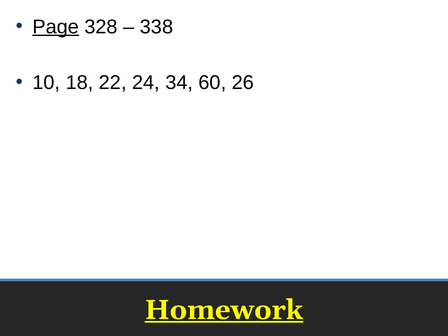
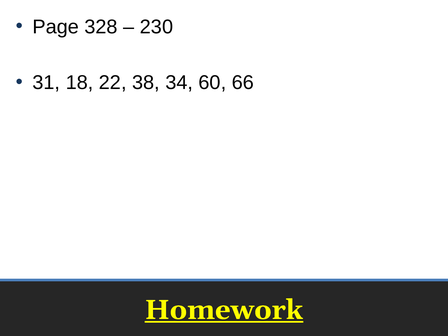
Page underline: present -> none (56, 27)
338: 338 -> 230 (157, 27)
10: 10 -> 31 (46, 83)
24: 24 -> 38 (146, 83)
26: 26 -> 66 (243, 83)
